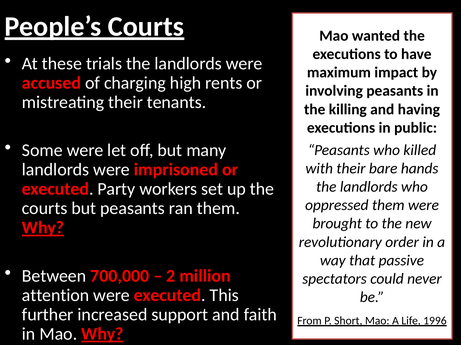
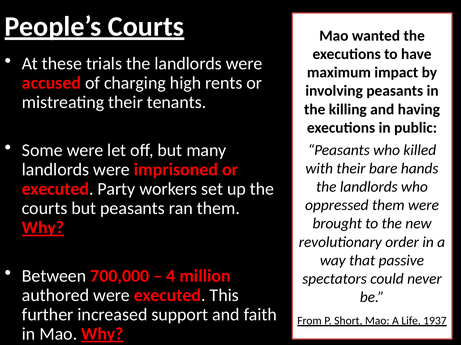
2: 2 -> 4 (171, 276)
attention: attention -> authored (56, 296)
1996: 1996 -> 1937 (435, 321)
